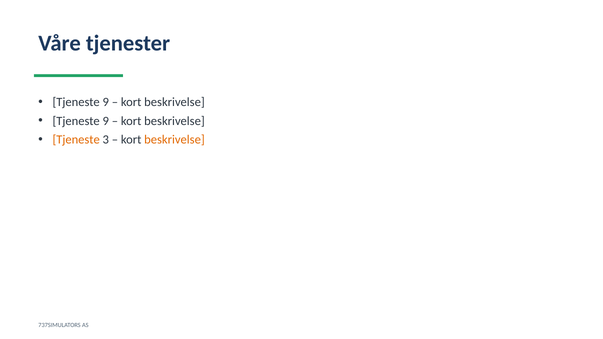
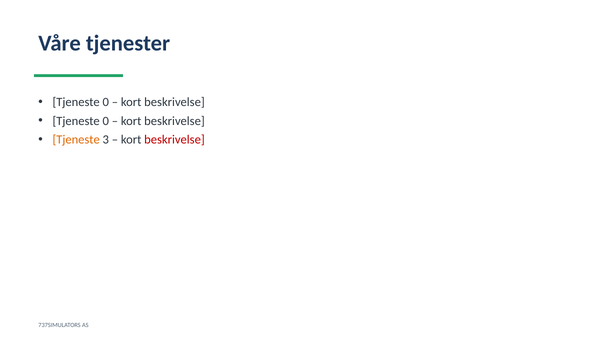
9: 9 -> 0 (106, 102)
9: 9 -> 0 (106, 121)
beskrivelse colour: orange -> red (174, 140)
